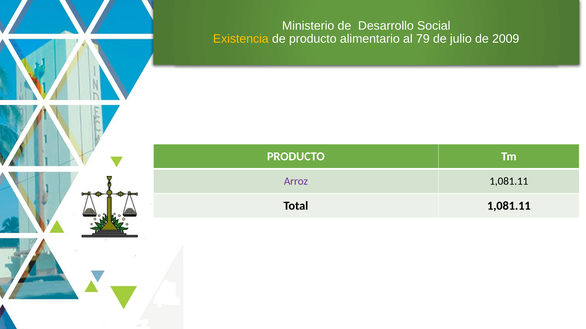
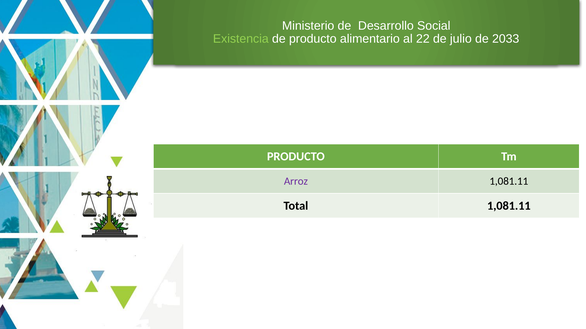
Existencia colour: yellow -> light green (241, 39)
79: 79 -> 22 (423, 39)
2009: 2009 -> 2033 (506, 39)
